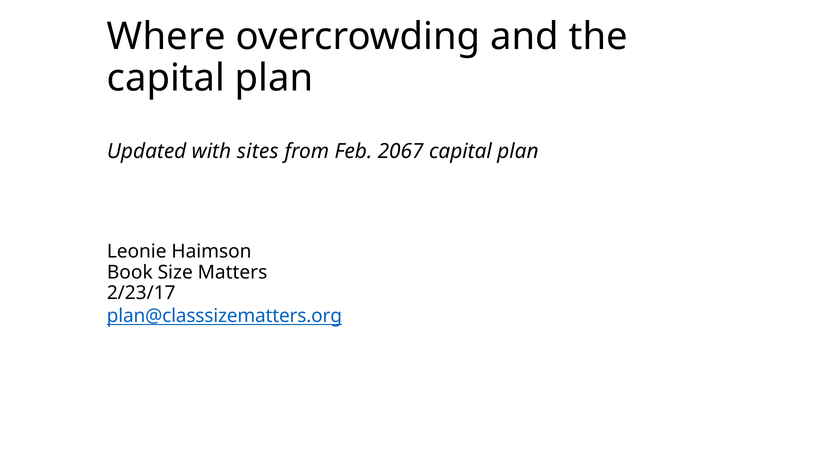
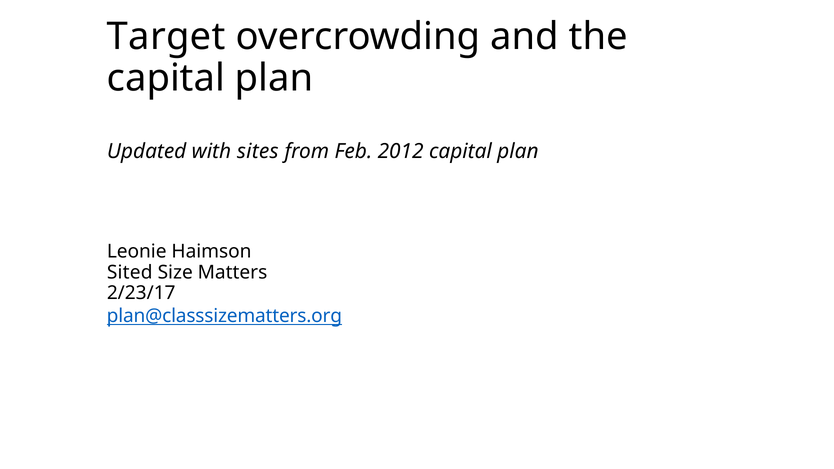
Where: Where -> Target (166, 37)
2067: 2067 -> 2012 (401, 151)
Book: Book -> Sited (130, 272)
